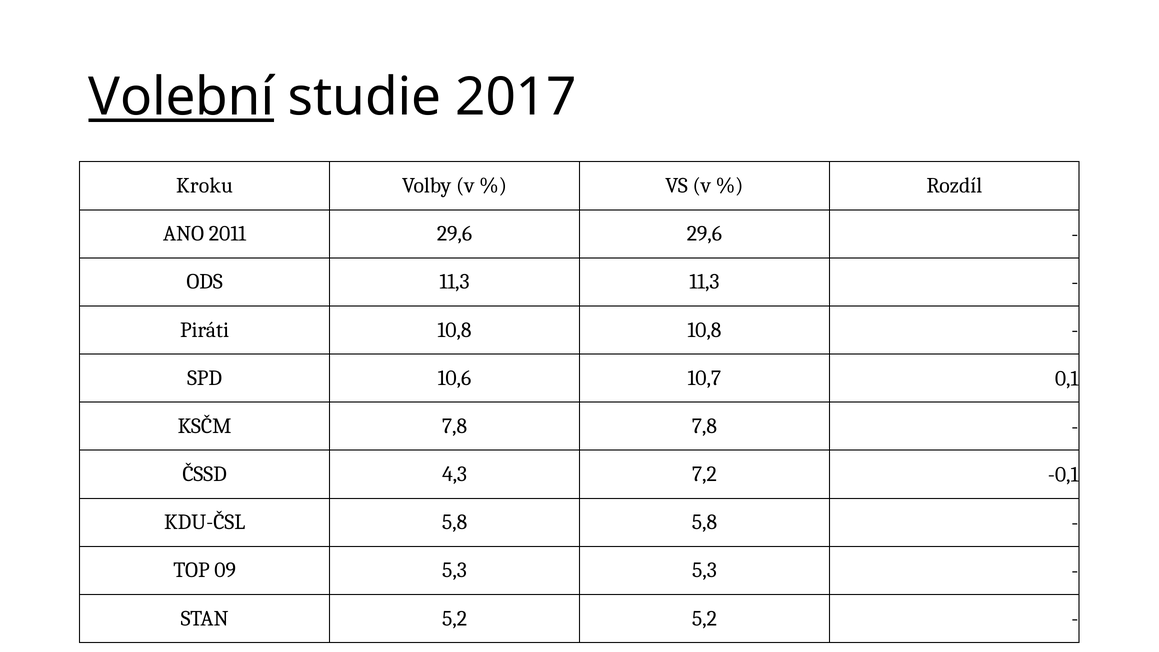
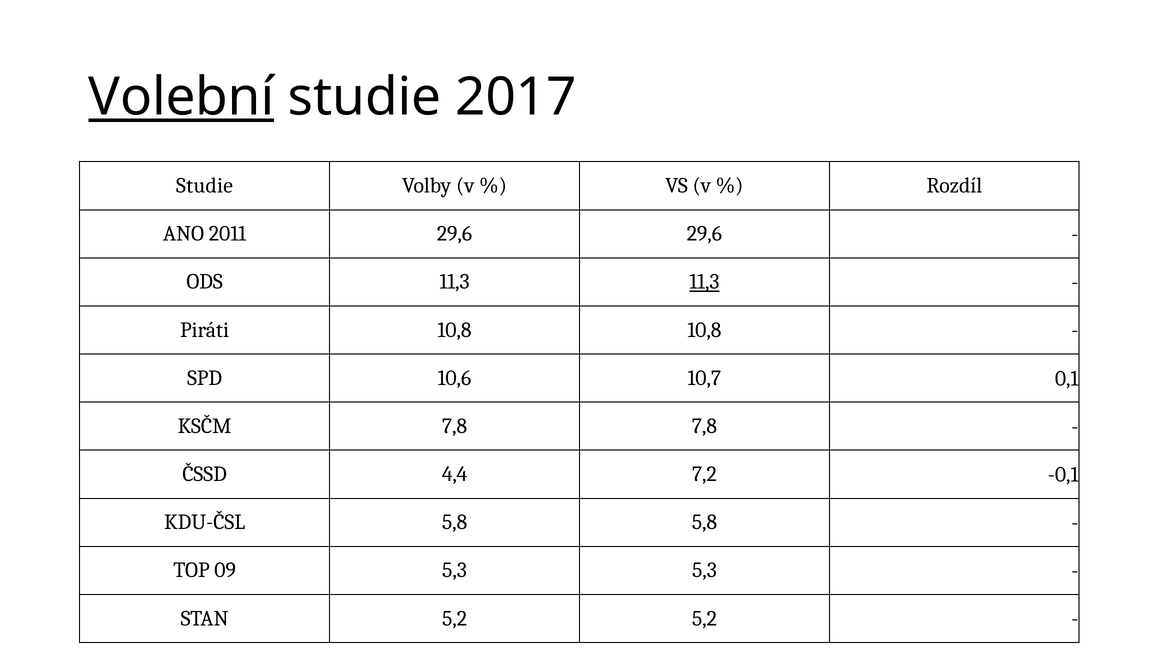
Kroku: Kroku -> Studie (204, 186)
11,3 underline: none -> present (704, 282)
4,3: 4,3 -> 4,4 (455, 474)
